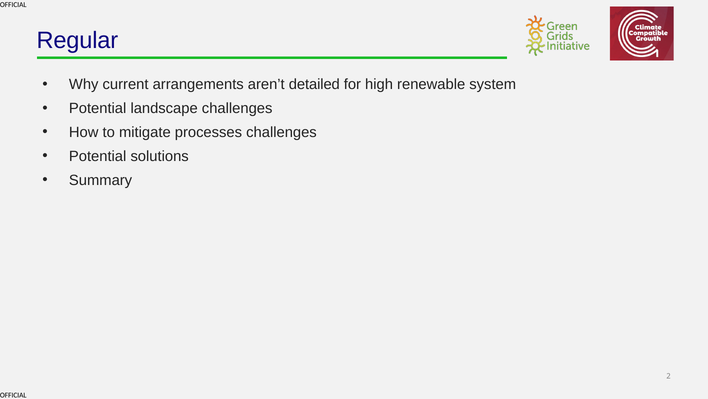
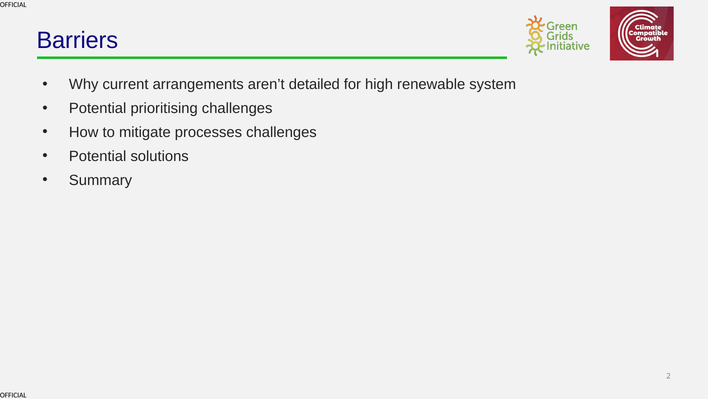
Regular: Regular -> Barriers (77, 40)
landscape: landscape -> prioritising (164, 108)
